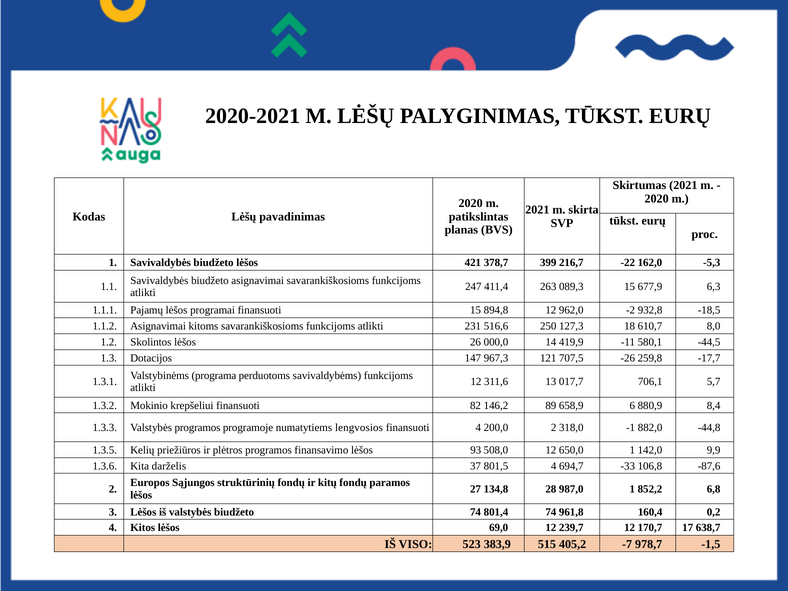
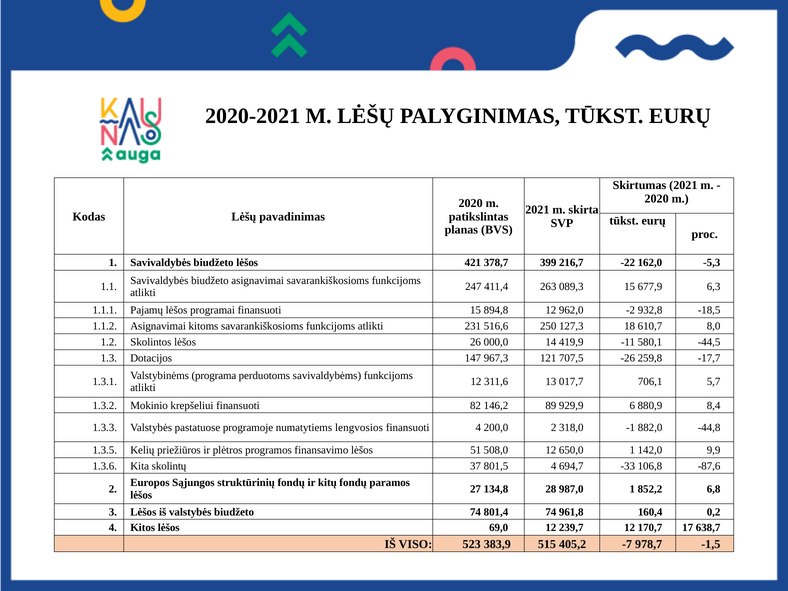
658,9: 658,9 -> 929,9 (571, 405)
Valstybės programos: programos -> pastatuose (197, 428)
93: 93 -> 51 (476, 450)
darželis: darželis -> skolintų (169, 466)
